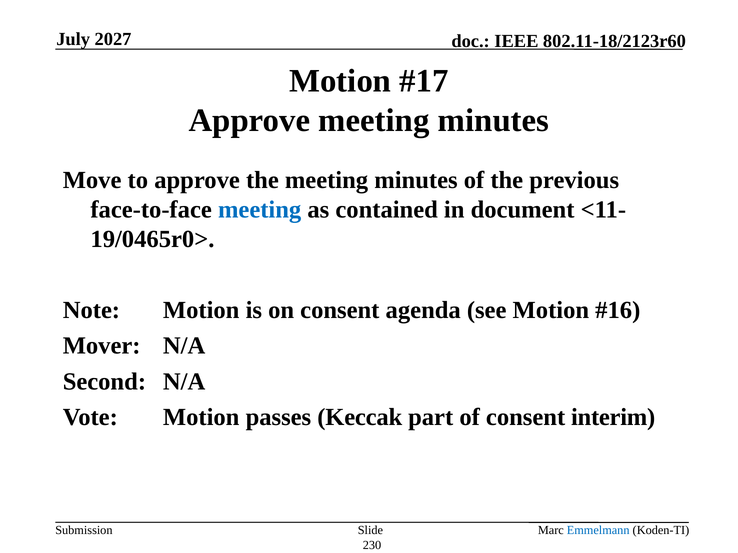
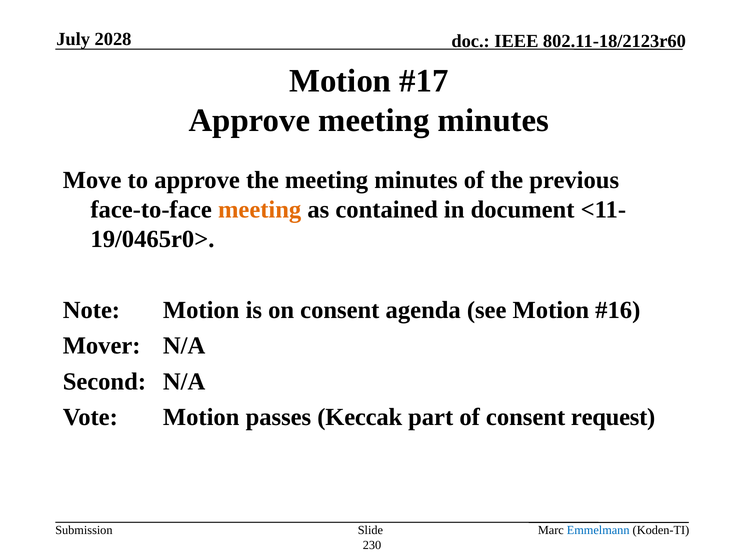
2027: 2027 -> 2028 (113, 39)
meeting colour: blue -> orange (260, 210)
interim: interim -> request (613, 418)
